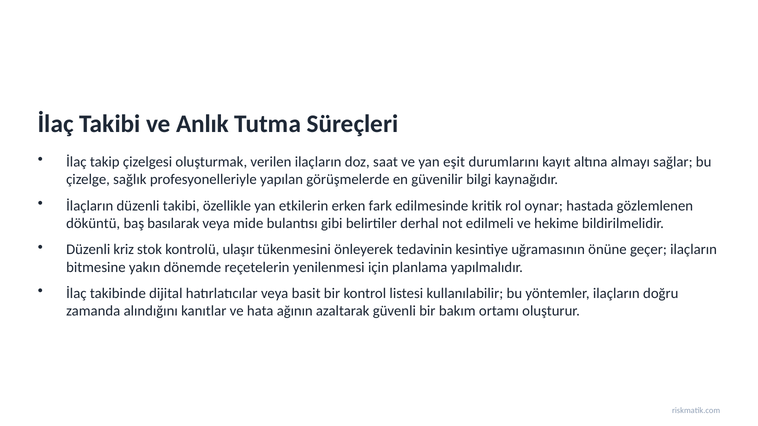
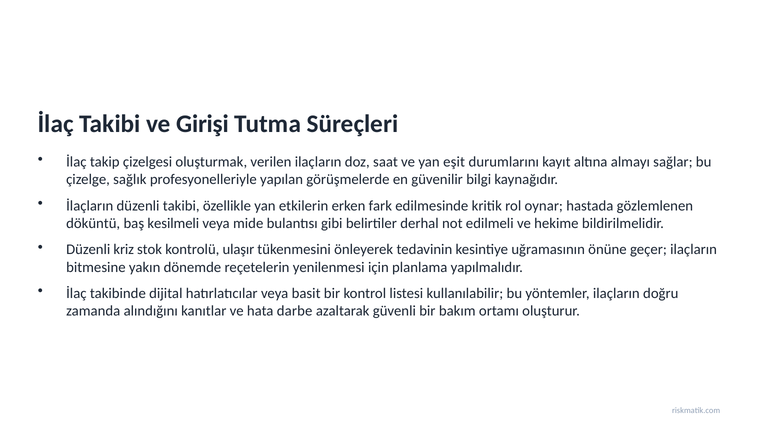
Anlık: Anlık -> Girişi (203, 124)
basılarak: basılarak -> kesilmeli (173, 224)
ağının: ağının -> darbe (295, 311)
